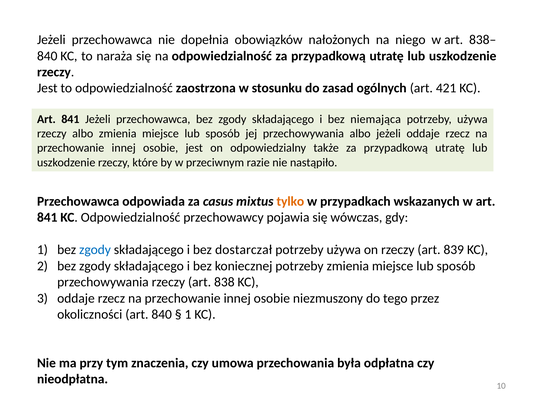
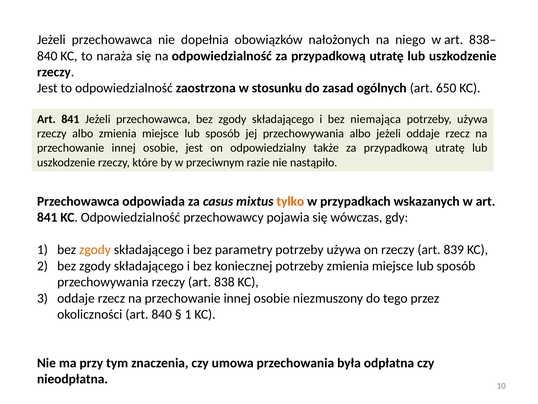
421: 421 -> 650 (446, 88)
zgody colour: blue -> orange (95, 250)
dostarczał: dostarczał -> parametry (244, 250)
